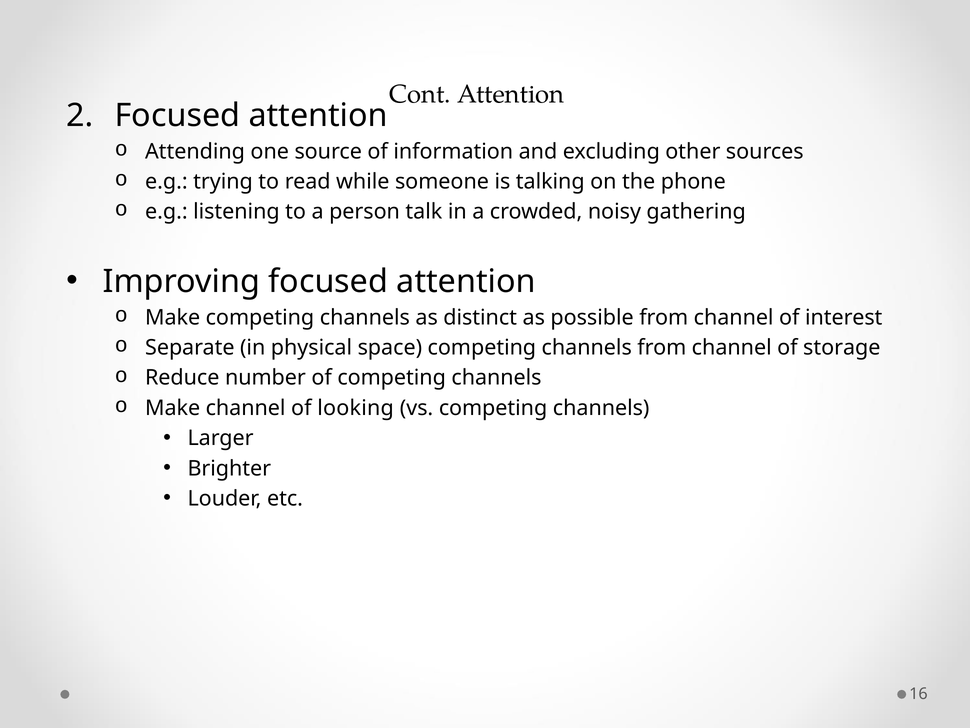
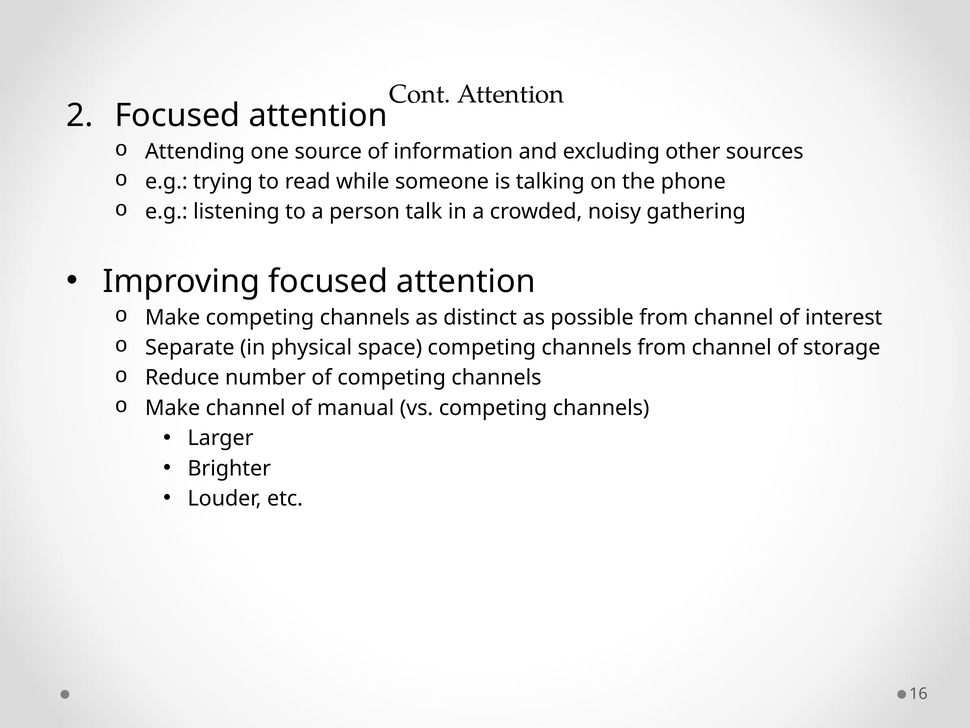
looking: looking -> manual (356, 408)
